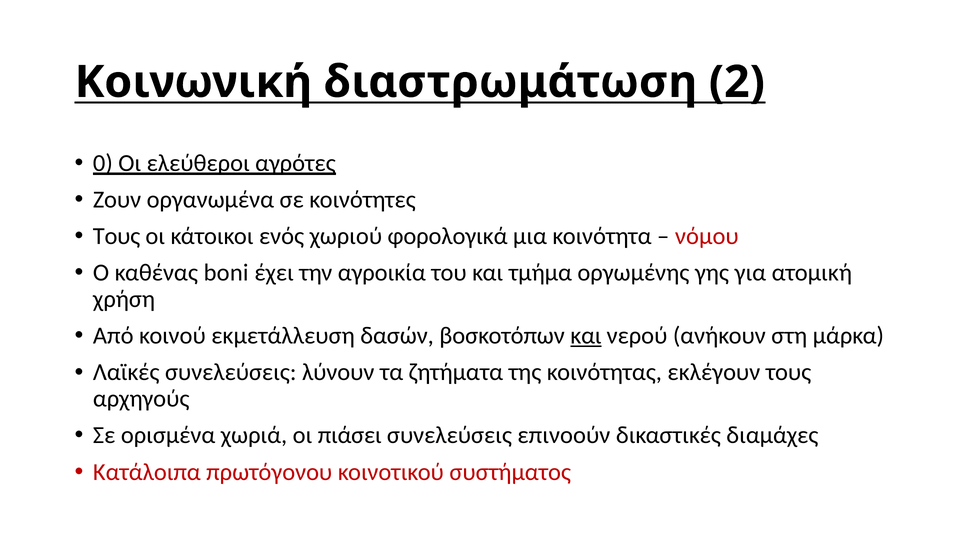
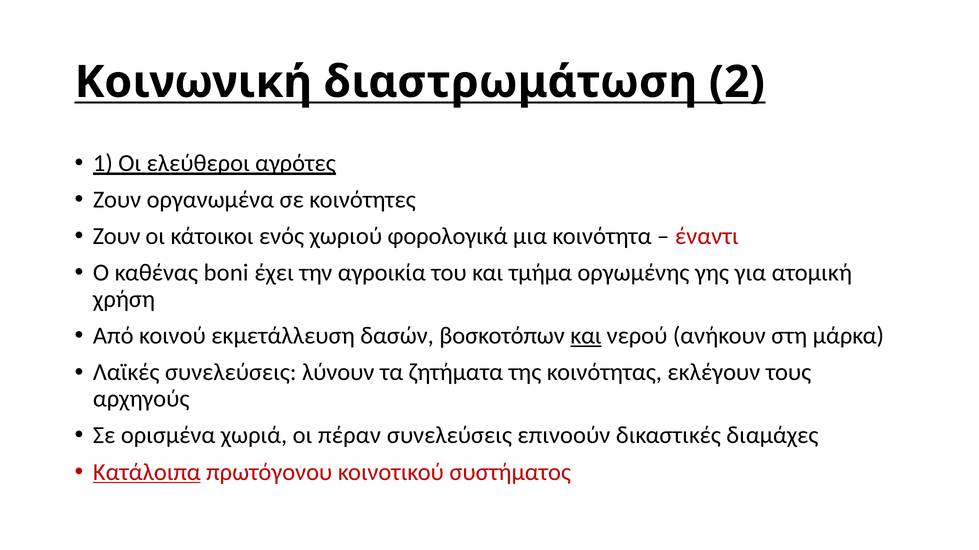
0: 0 -> 1 (103, 163)
Τους: Τους -> Ζουν (117, 237)
νόμου: νόμου -> έναντι (707, 237)
πιάσει: πιάσει -> πέραν (349, 436)
Κατάλοιπα underline: none -> present (147, 473)
